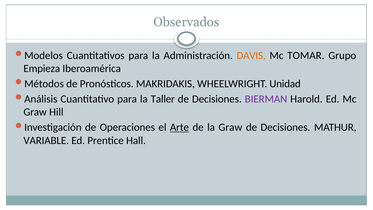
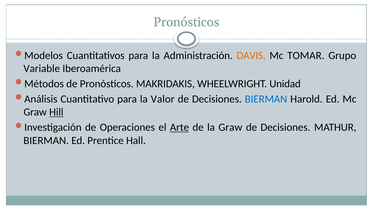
Observados: Observados -> Pronósticos (186, 22)
Empieza: Empieza -> Variable (42, 68)
Taller: Taller -> Valor (163, 99)
BIERMAN colour: purple -> blue (266, 99)
Hill underline: none -> present (56, 112)
VARIABLE: VARIABLE -> BIERMAN (46, 140)
